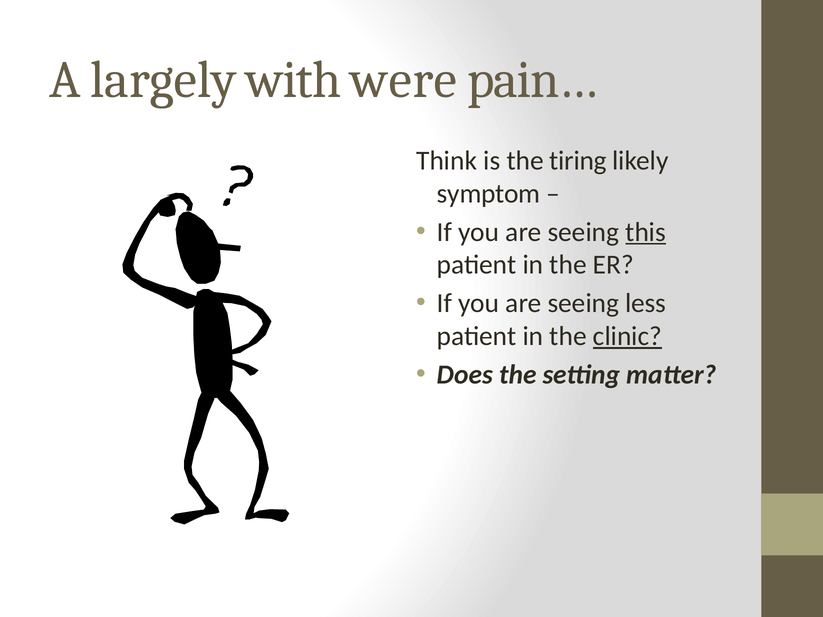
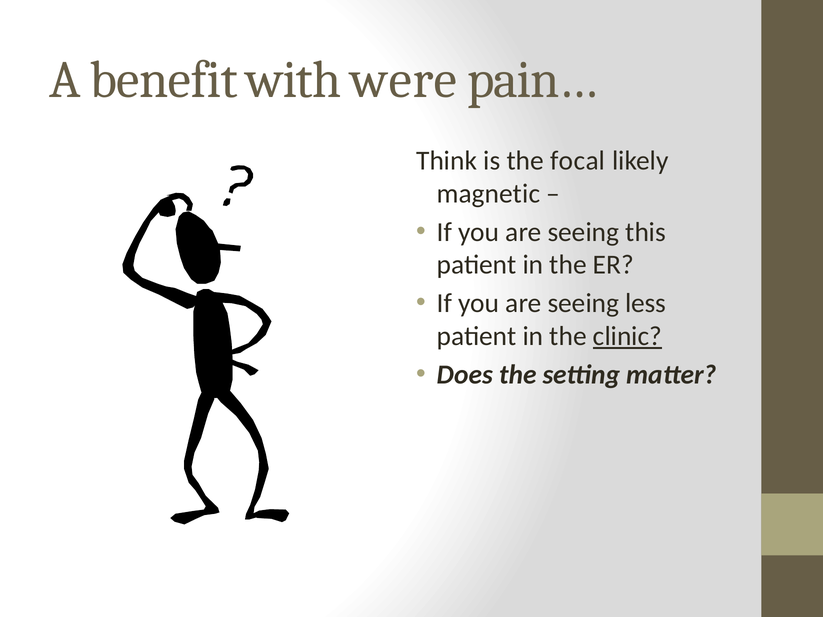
largely: largely -> benefit (164, 80)
tiring: tiring -> focal (578, 161)
symptom: symptom -> magnetic (488, 194)
this underline: present -> none (646, 232)
